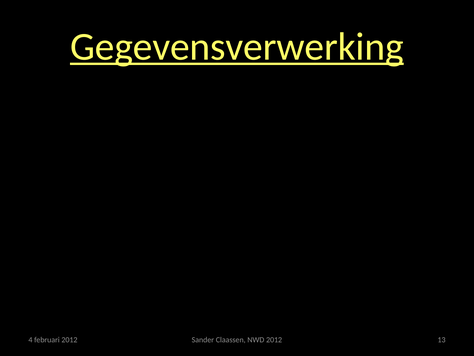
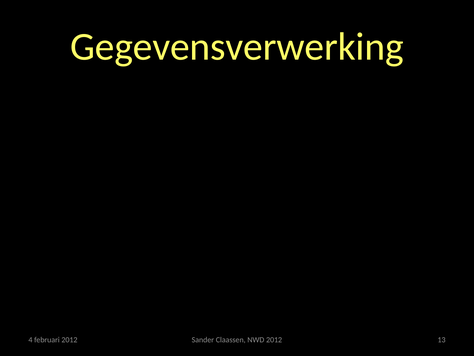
Gegevensverwerking underline: present -> none (237, 47)
